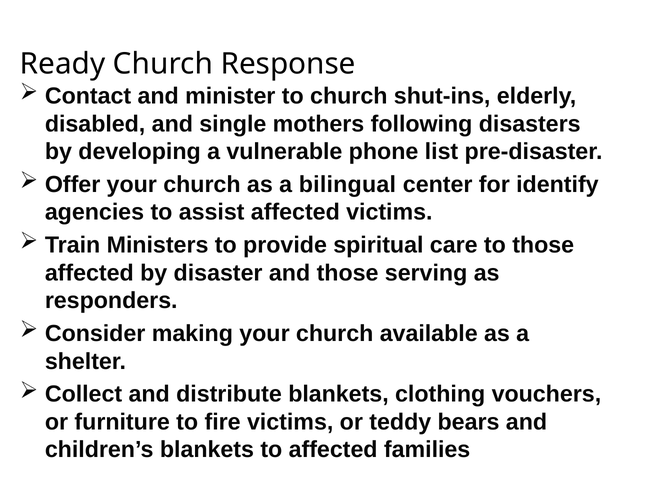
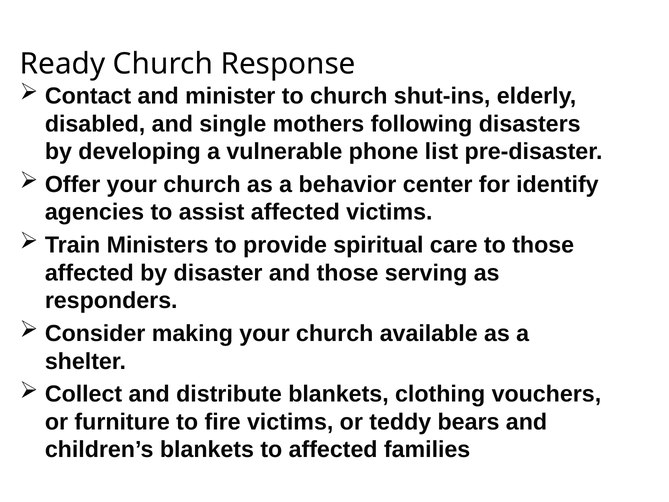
bilingual: bilingual -> behavior (347, 184)
